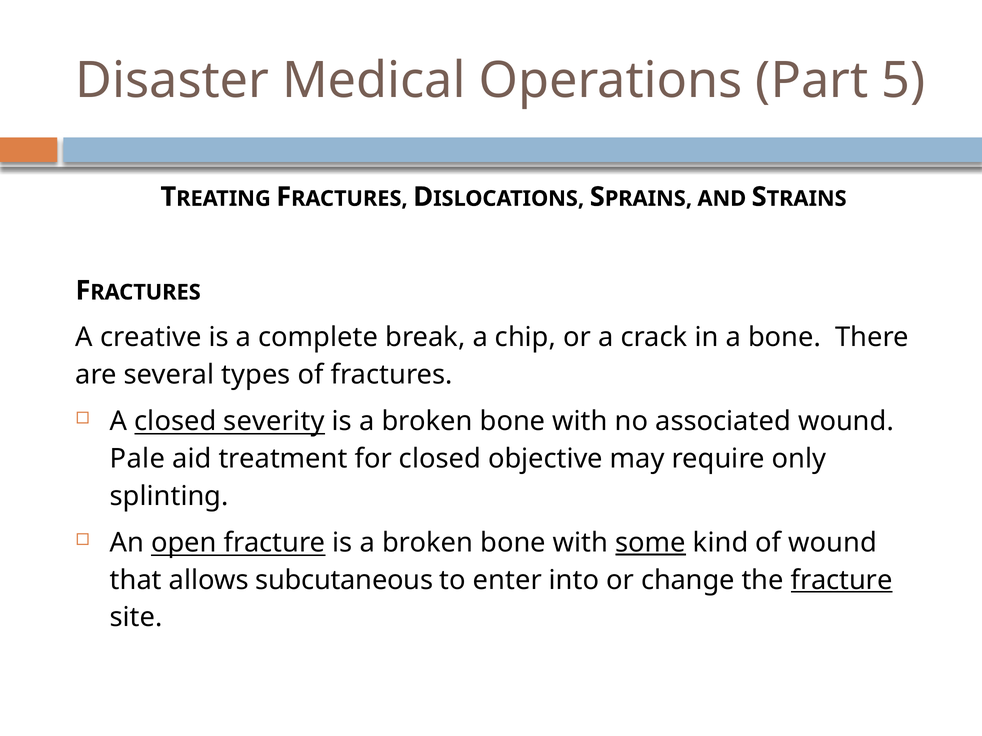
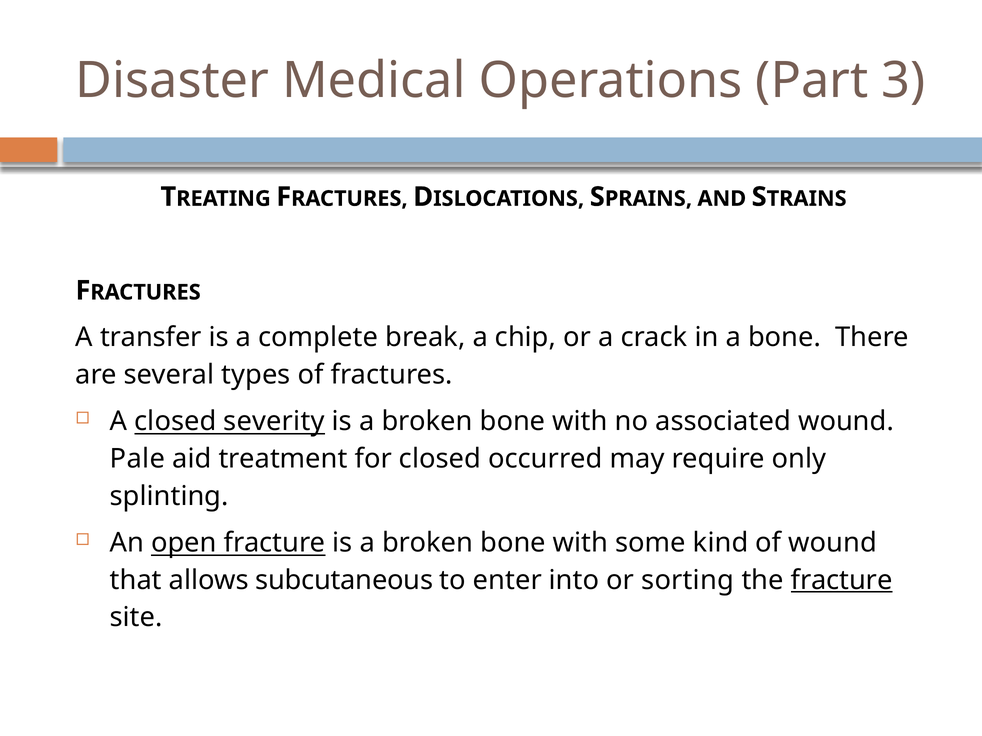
5: 5 -> 3 (903, 81)
creative: creative -> transfer (151, 338)
objective: objective -> occurred (545, 459)
some underline: present -> none (651, 543)
change: change -> sorting (688, 581)
